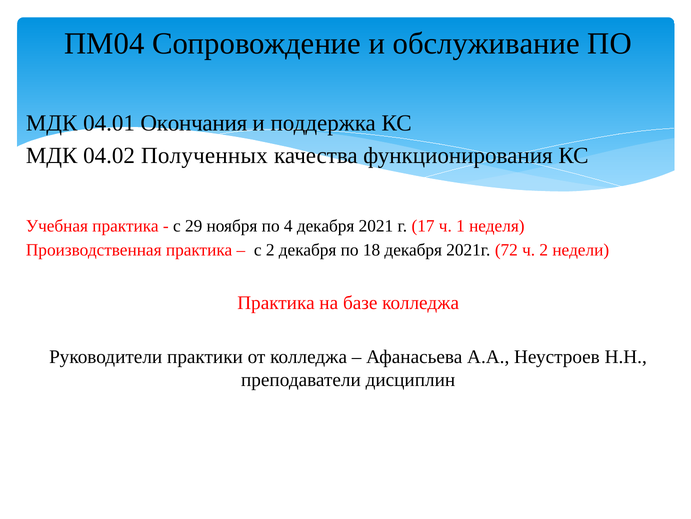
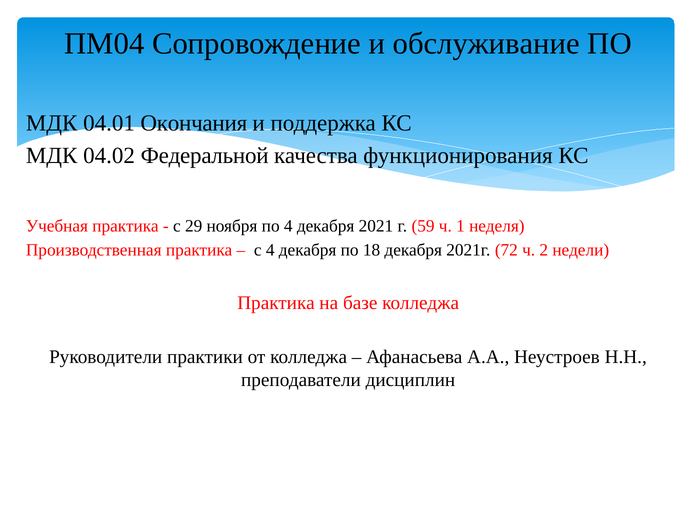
Полученных: Полученных -> Федеральной (205, 155)
17: 17 -> 59 (423, 226)
с 2: 2 -> 4 (270, 250)
